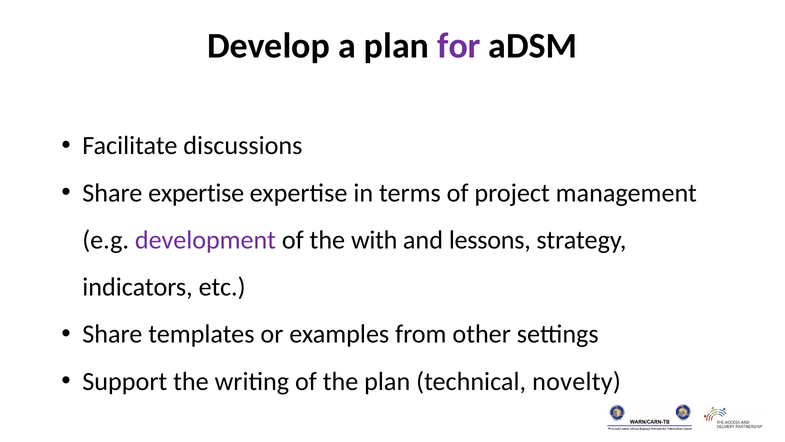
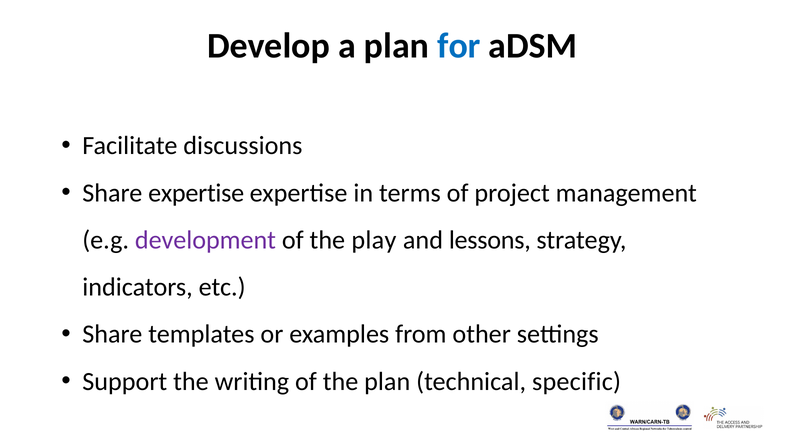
for colour: purple -> blue (459, 46)
with: with -> play (374, 240)
novelty: novelty -> specific (576, 381)
